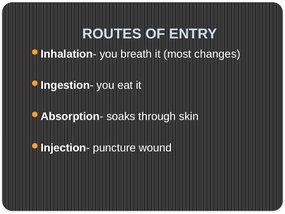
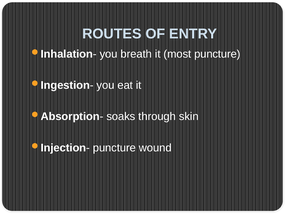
most changes: changes -> puncture (217, 54)
